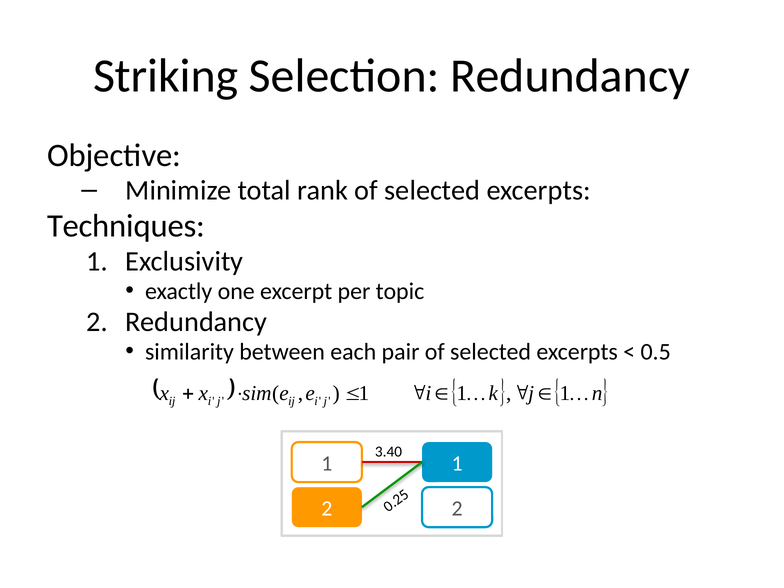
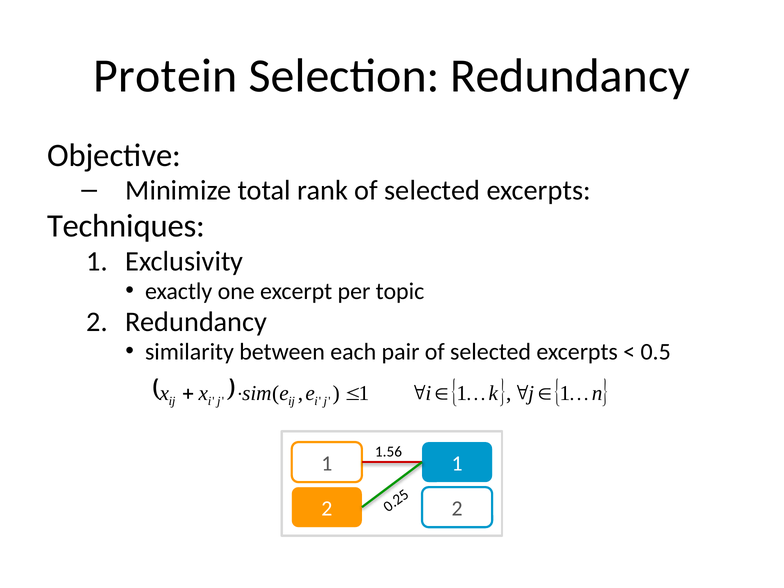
Striking: Striking -> Protein (165, 76)
3.40: 3.40 -> 1.56 (389, 452)
